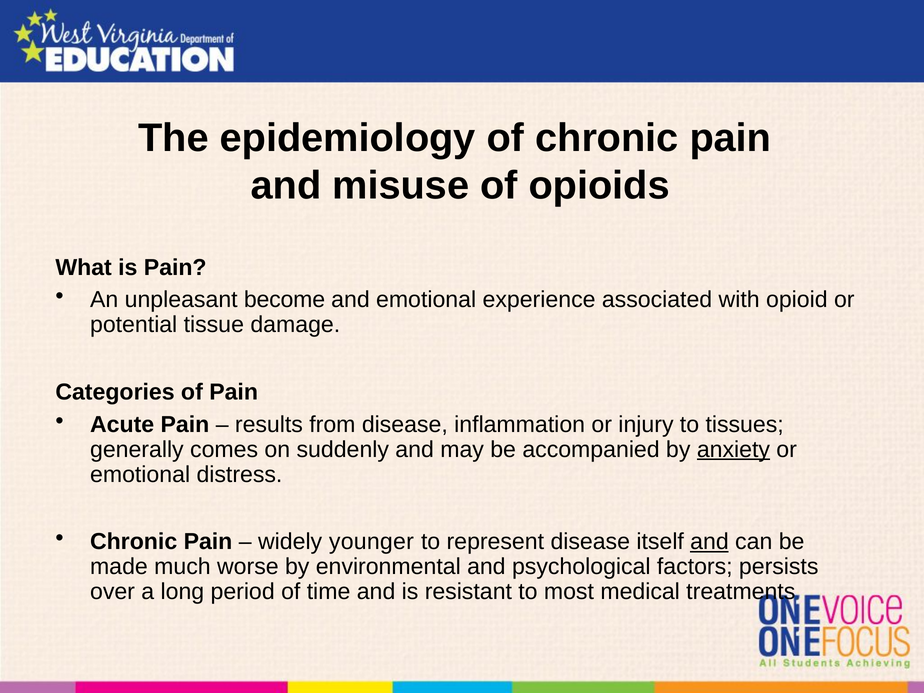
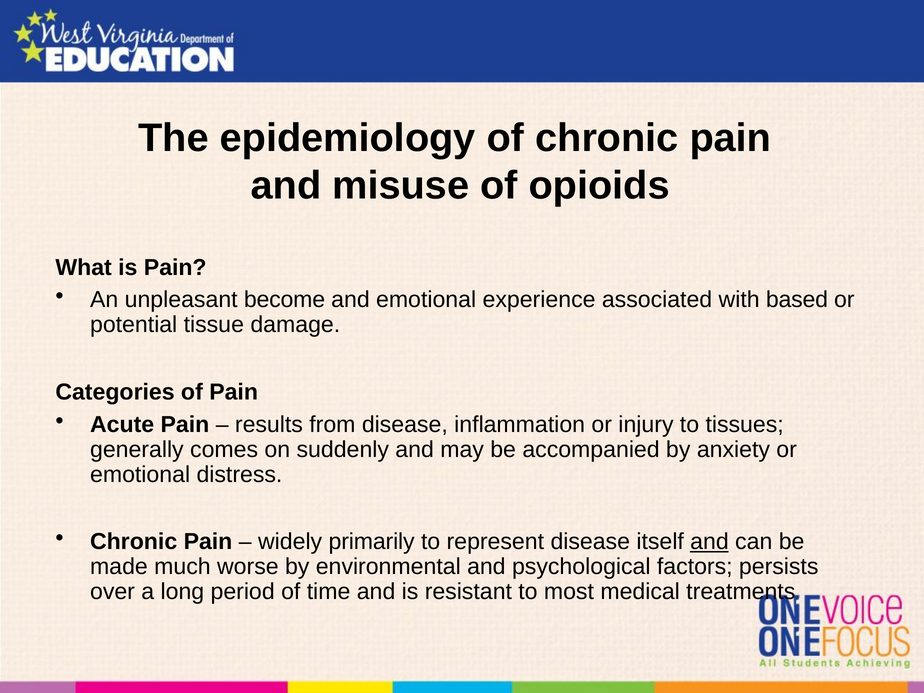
opioid: opioid -> based (797, 300)
anxiety underline: present -> none (733, 449)
younger: younger -> primarily (372, 542)
